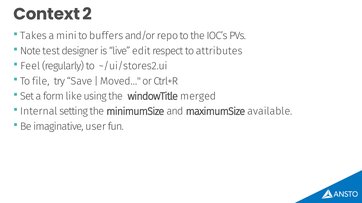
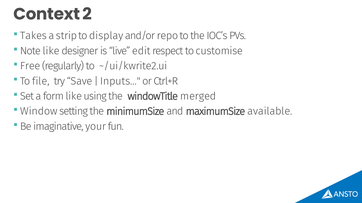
mini: mini -> strip (66, 36)
buffers: buffers -> display (106, 36)
Note test: test -> like (51, 51)
attributes: attributes -> customise (219, 51)
Feel: Feel -> Free (30, 66)
~/ui/stores2.ui: ~/ui/stores2.ui -> ~/ui/kwrite2.ui (133, 66)
Moved…: Moved… -> Inputs… (120, 81)
Internal: Internal -> Window (39, 112)
user: user -> your (96, 127)
